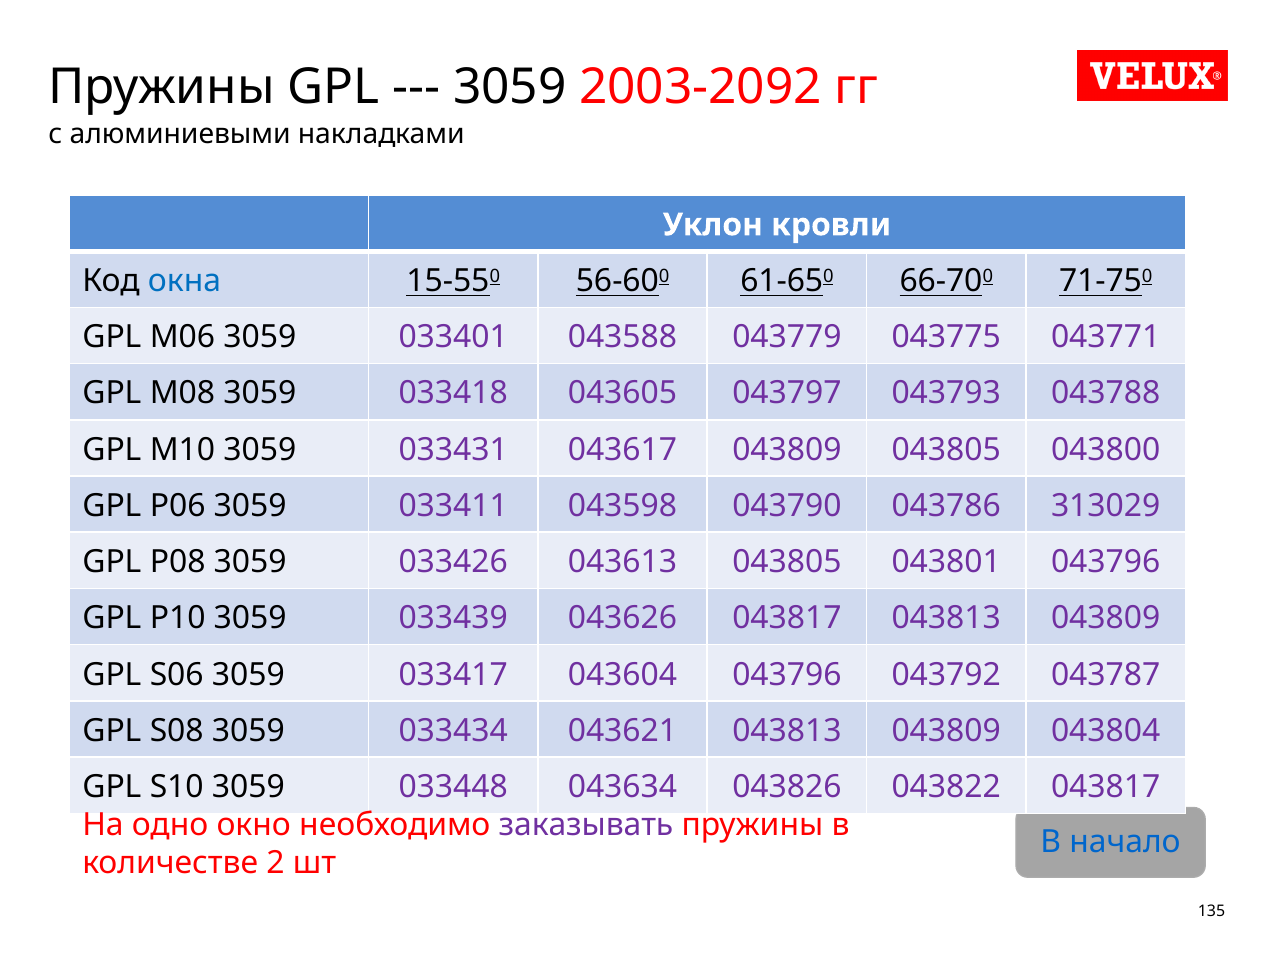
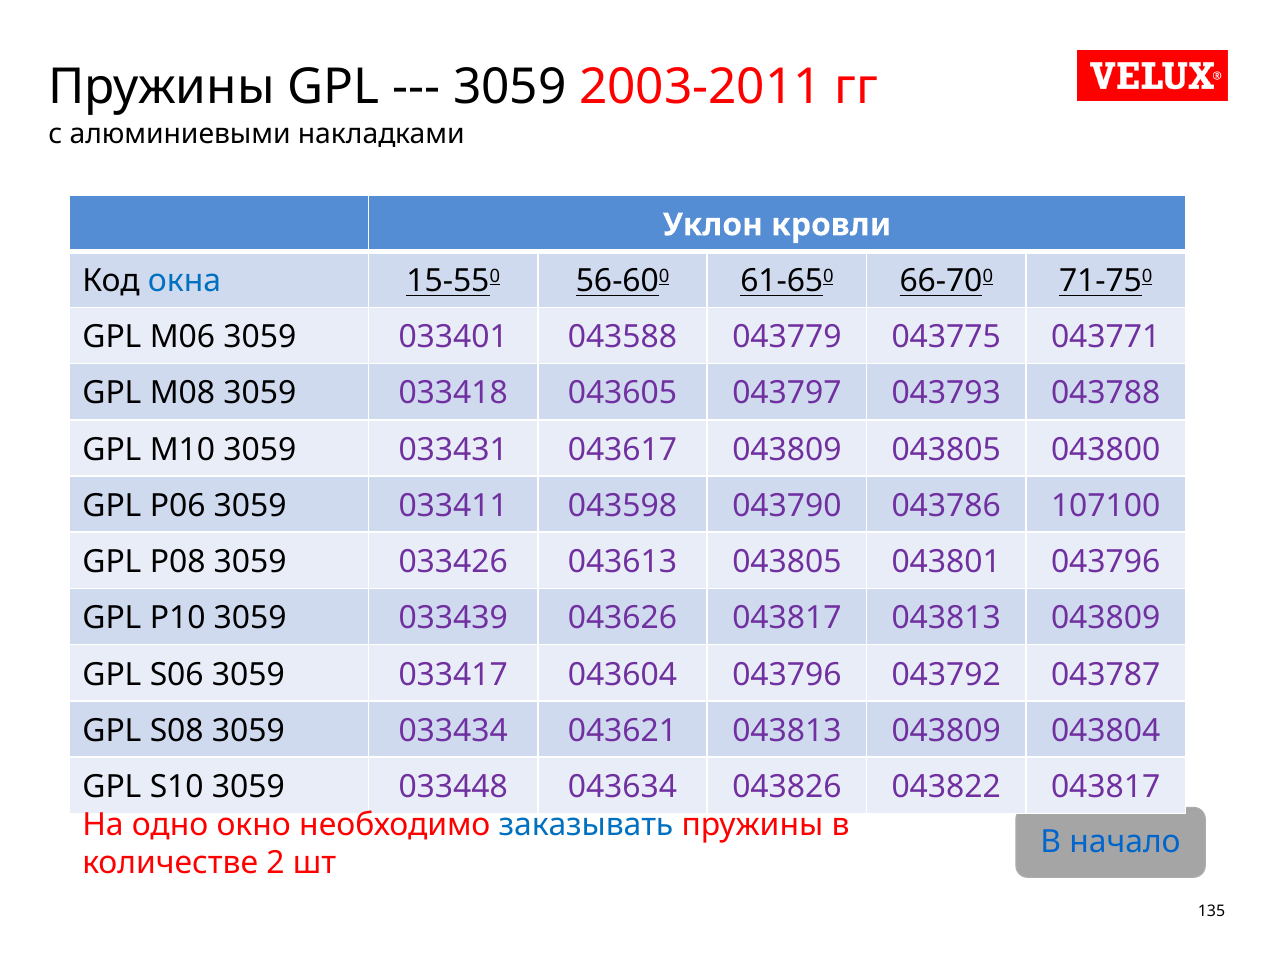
2003-2092: 2003-2092 -> 2003-2011 (701, 87)
313029: 313029 -> 107100 (1106, 506)
заказывать colour: purple -> blue (586, 824)
